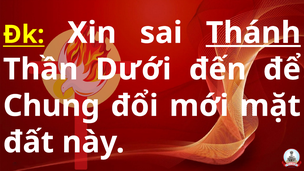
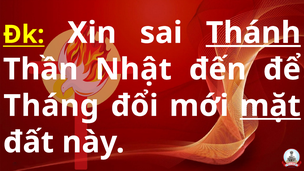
Dưới: Dưới -> Nhật (133, 69)
Chung: Chung -> Tháng (51, 106)
mặt underline: none -> present (270, 106)
